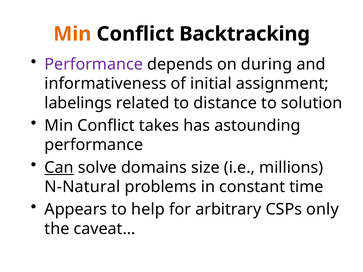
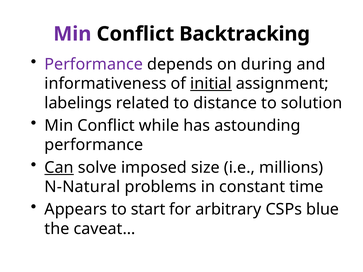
Min colour: orange -> purple (72, 34)
initial underline: none -> present (211, 84)
takes: takes -> while (159, 126)
domains: domains -> imposed (154, 168)
help: help -> start (148, 210)
only: only -> blue (323, 210)
